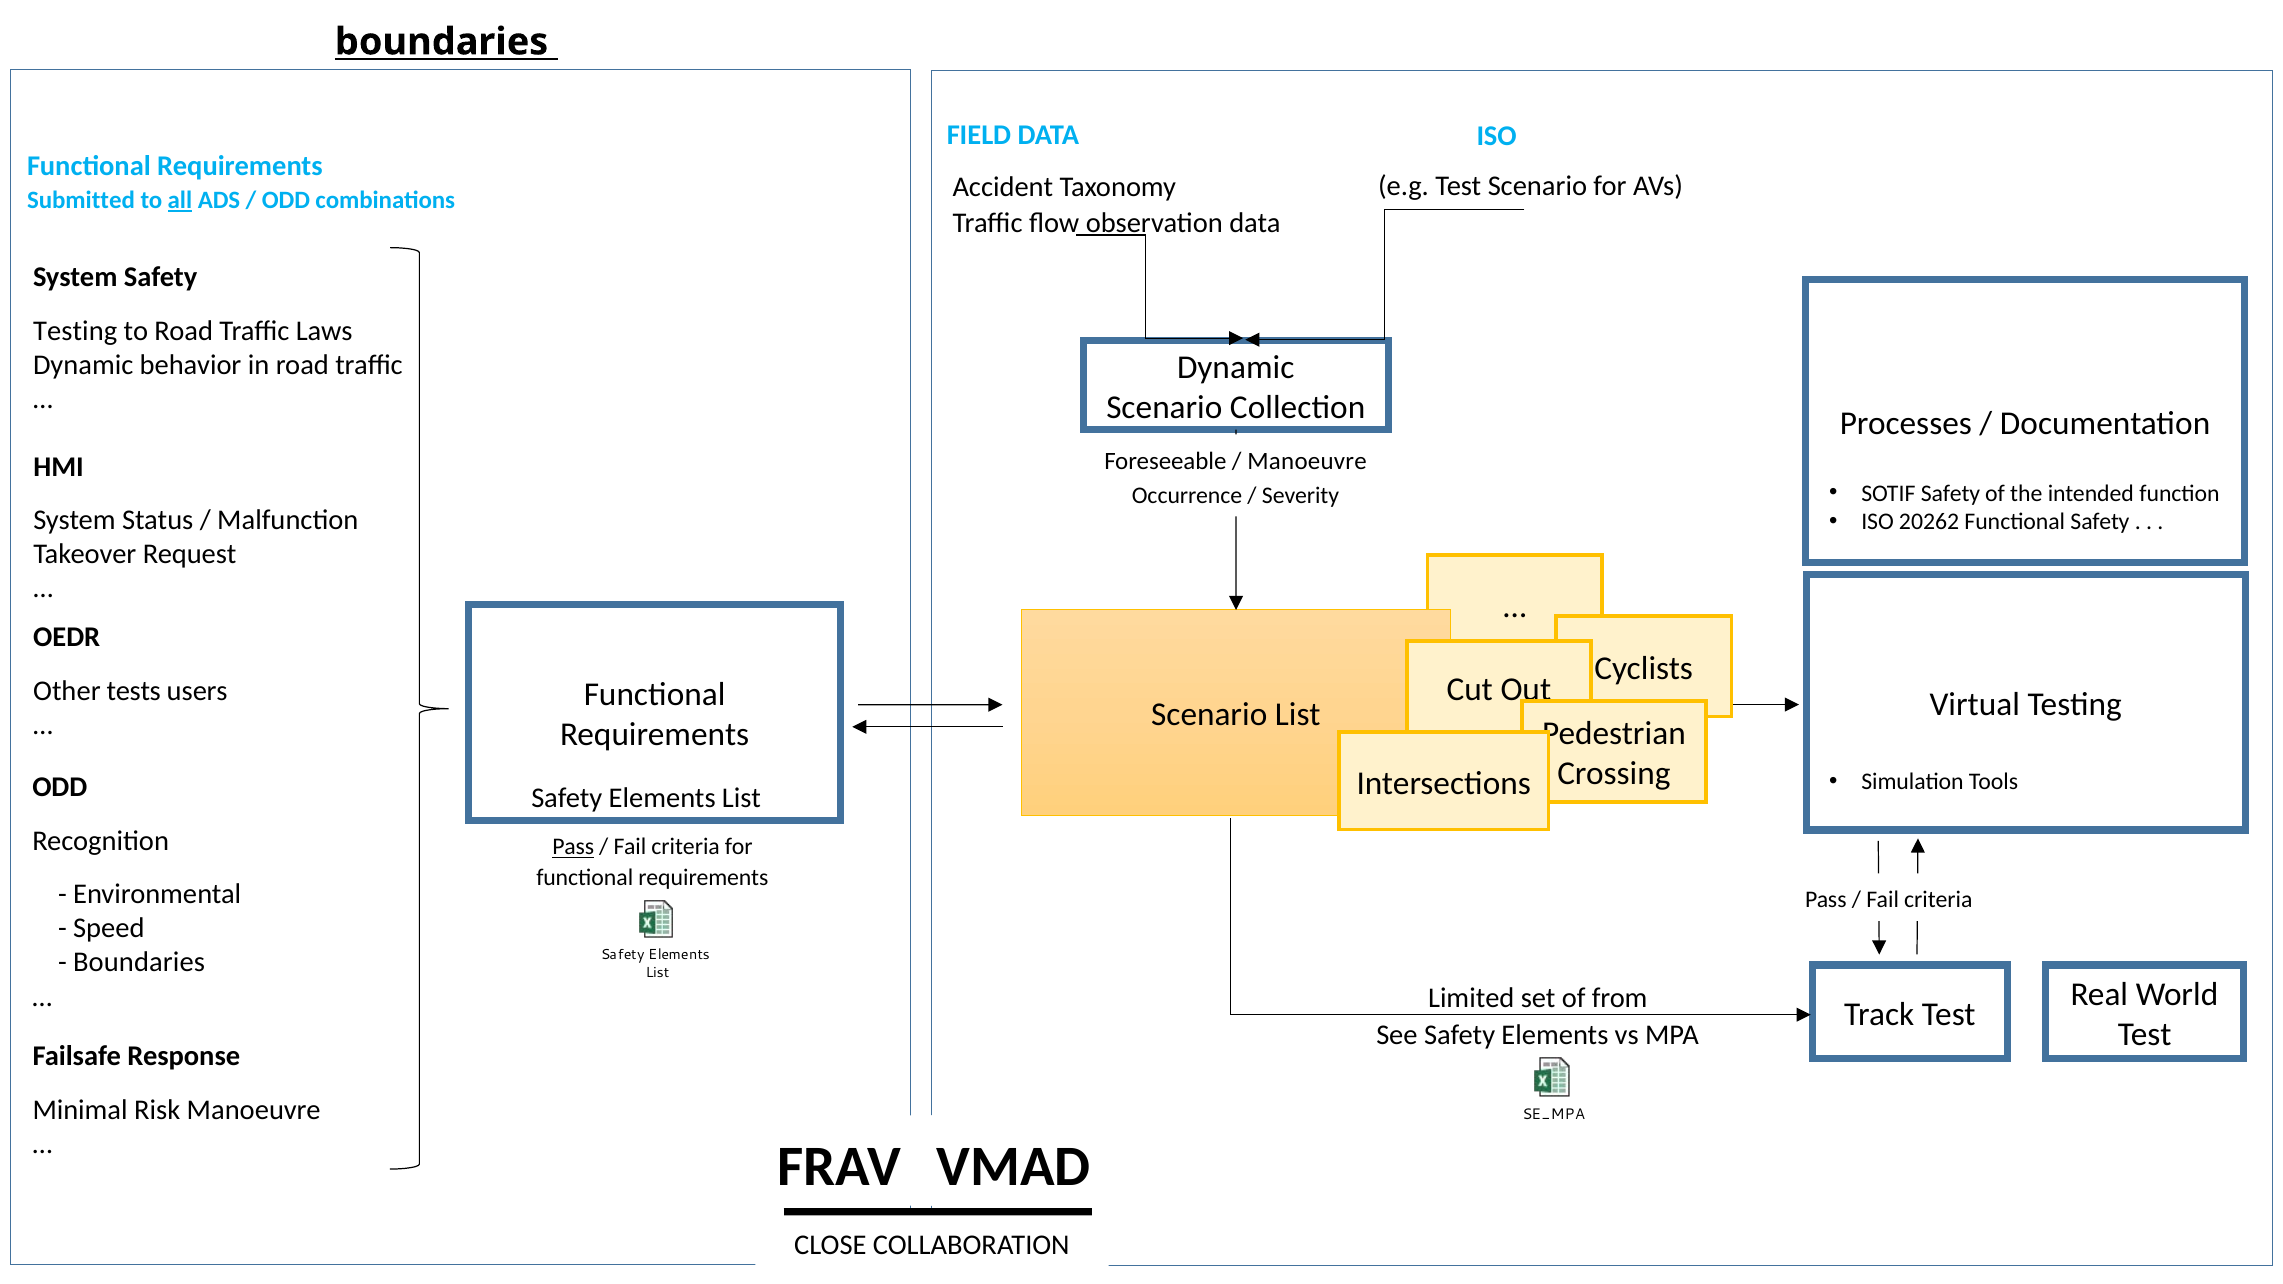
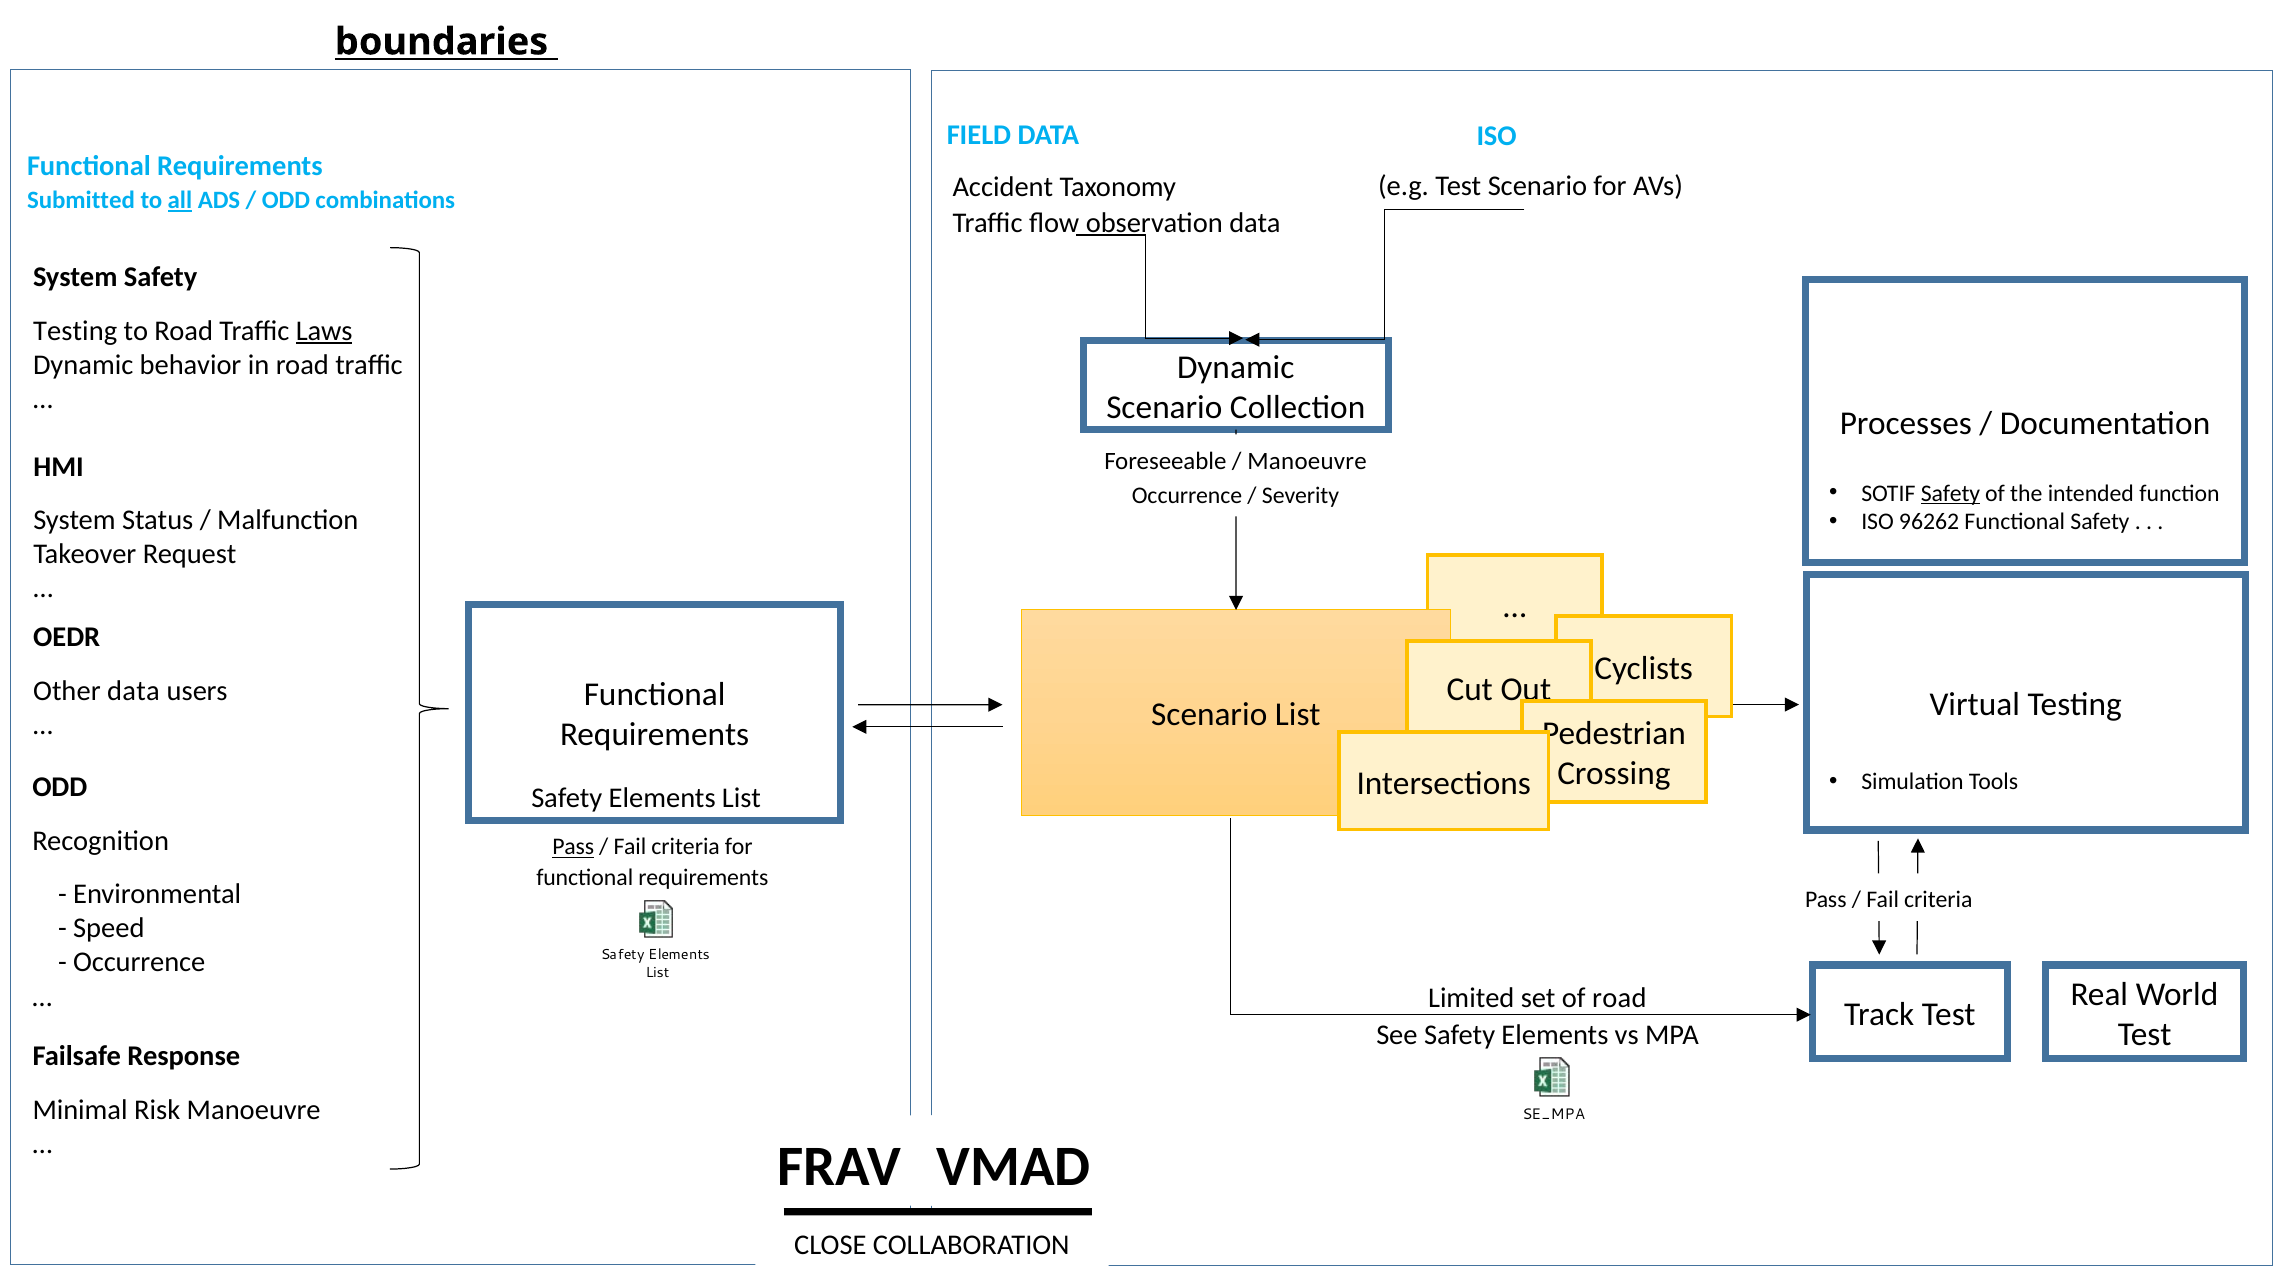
Laws underline: none -> present (324, 331)
Safety underline: none -> present (1950, 493)
20262: 20262 -> 96262 (1929, 522)
Other tests: tests -> data (133, 691)
Boundaries: Boundaries -> Occurrence (139, 963)
of from: from -> road (1619, 998)
